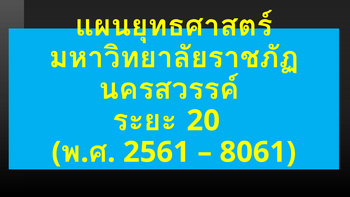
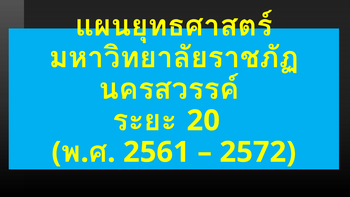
8061: 8061 -> 2572 (258, 152)
